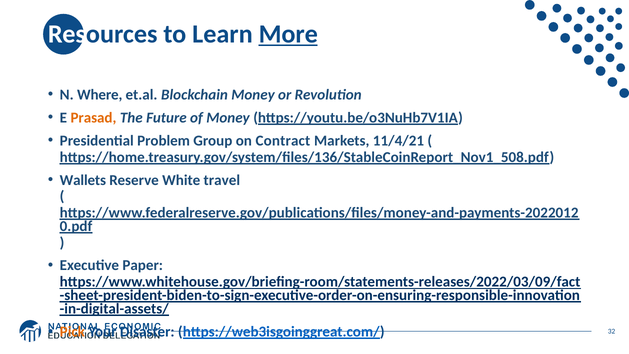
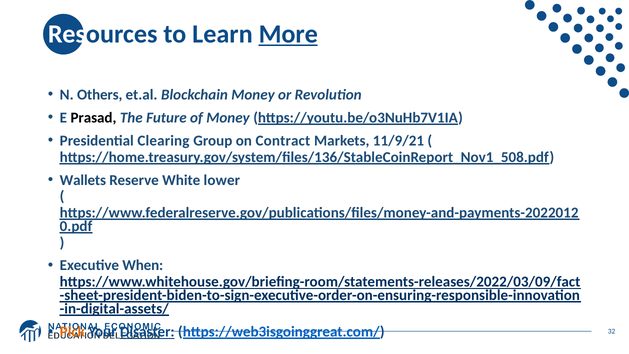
Where: Where -> Others (100, 95)
Prasad colour: orange -> black (93, 118)
Problem: Problem -> Clearing (163, 141)
11/4/21: 11/4/21 -> 11/9/21 (398, 141)
travel: travel -> lower (222, 180)
Paper: Paper -> When (143, 265)
Disaster underline: none -> present (147, 332)
